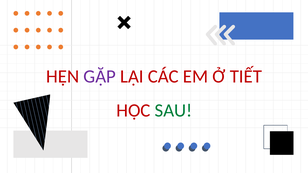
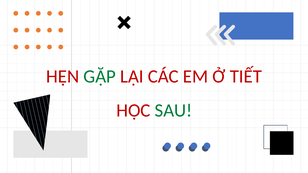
GẶP colour: purple -> green (100, 77)
